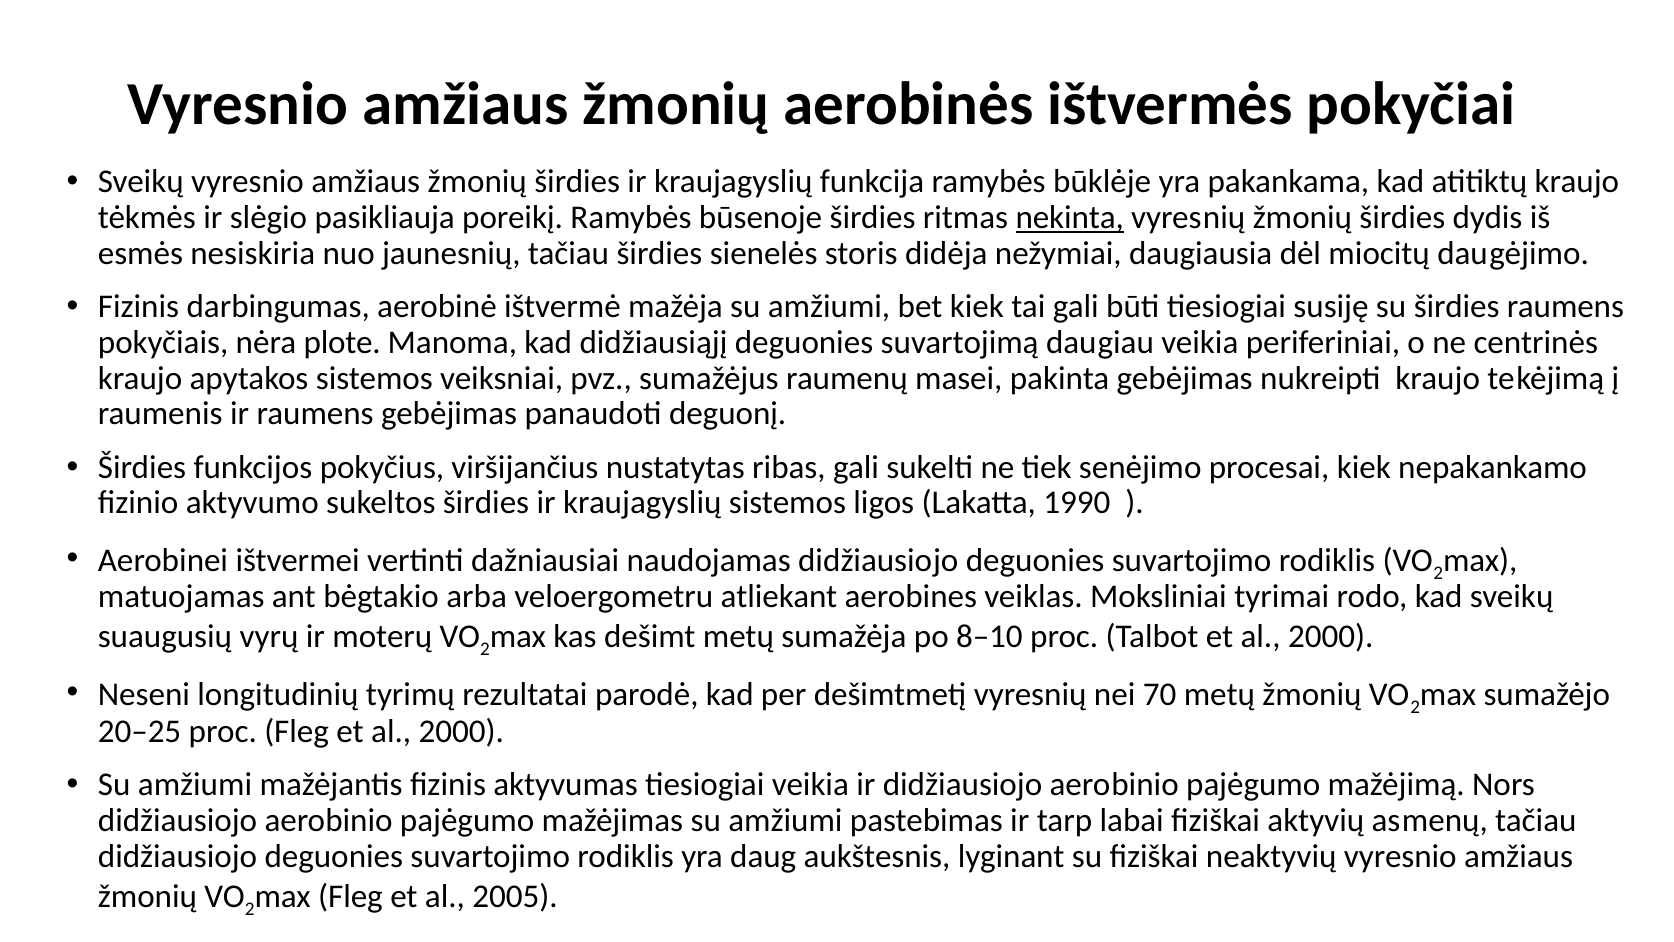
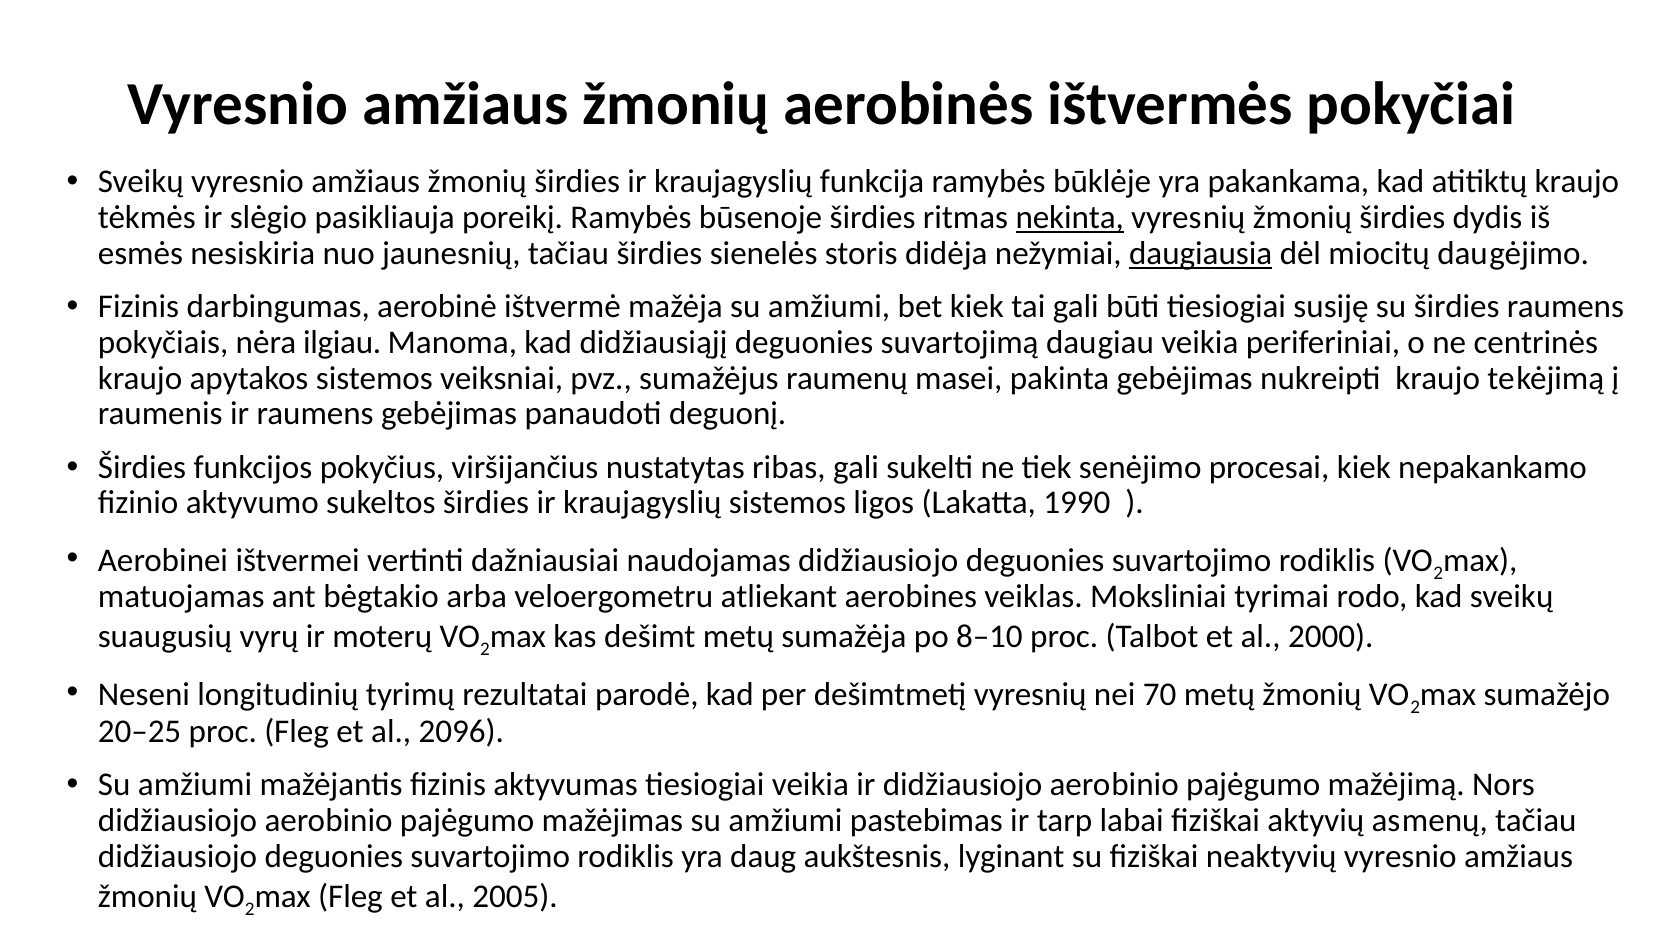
daugiausia underline: none -> present (1201, 253)
plote: plote -> ilgiau (342, 342)
Fleg et al 2000: 2000 -> 2096 (461, 731)
